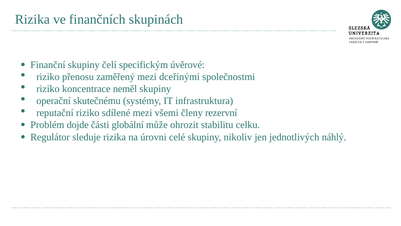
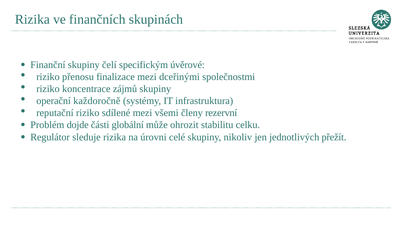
zaměřený: zaměřený -> finalizace (116, 77)
neměl: neměl -> zájmů (125, 89)
skutečnému: skutečnému -> každoročně (97, 101)
náhlý: náhlý -> přežít (334, 137)
